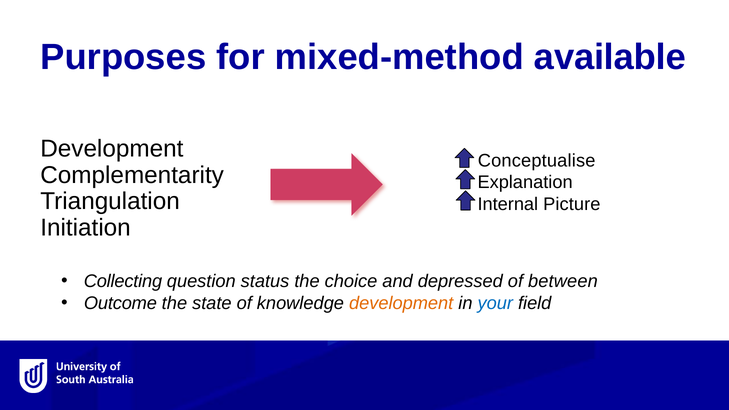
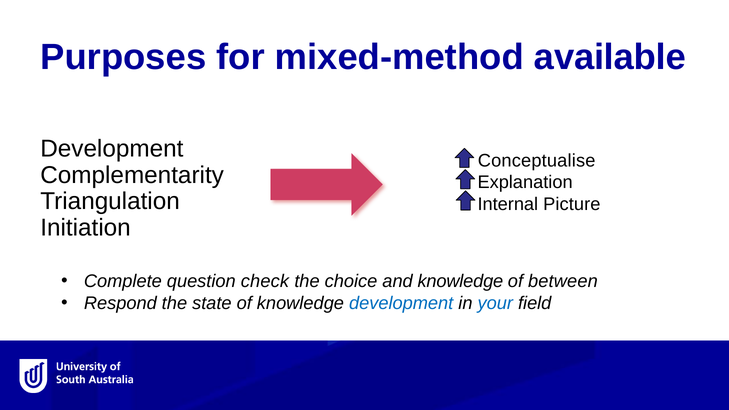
Collecting: Collecting -> Complete (123, 281)
status: status -> check (265, 281)
and depressed: depressed -> knowledge (460, 281)
Outcome: Outcome -> Respond (120, 303)
development colour: orange -> blue (401, 303)
